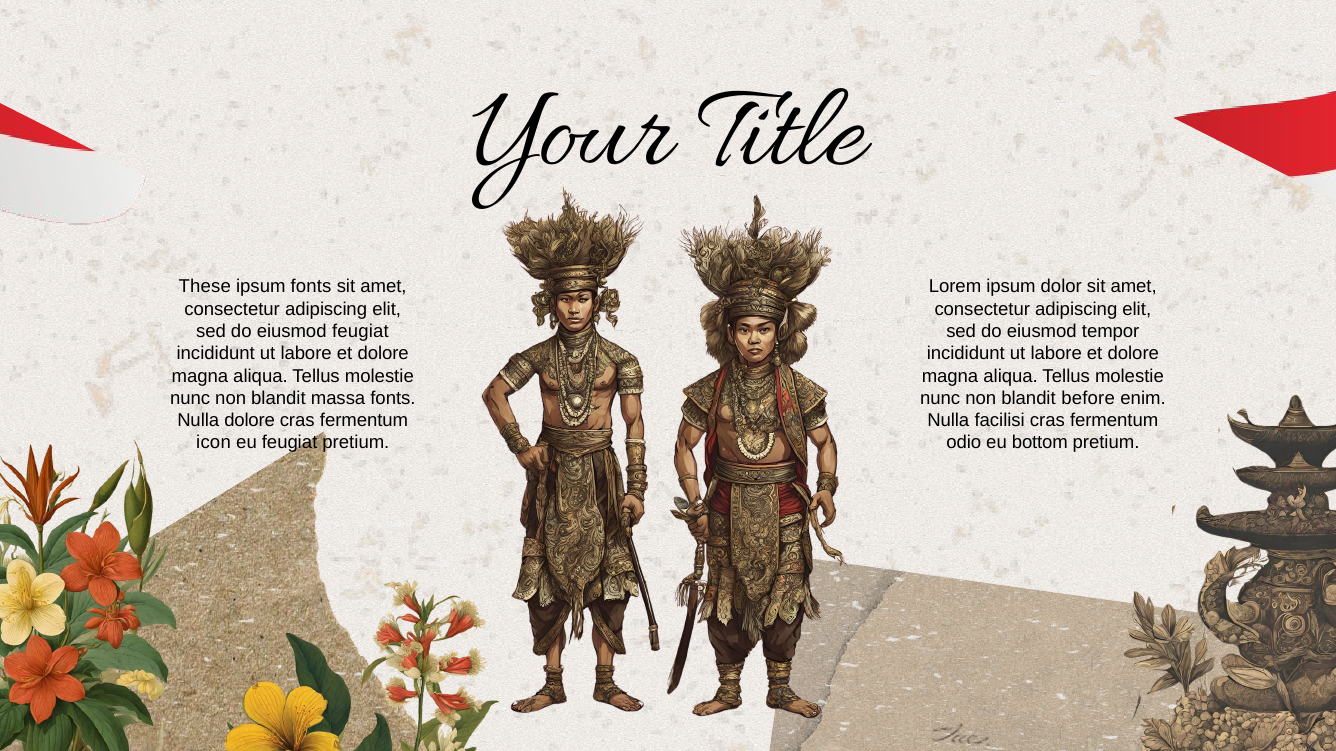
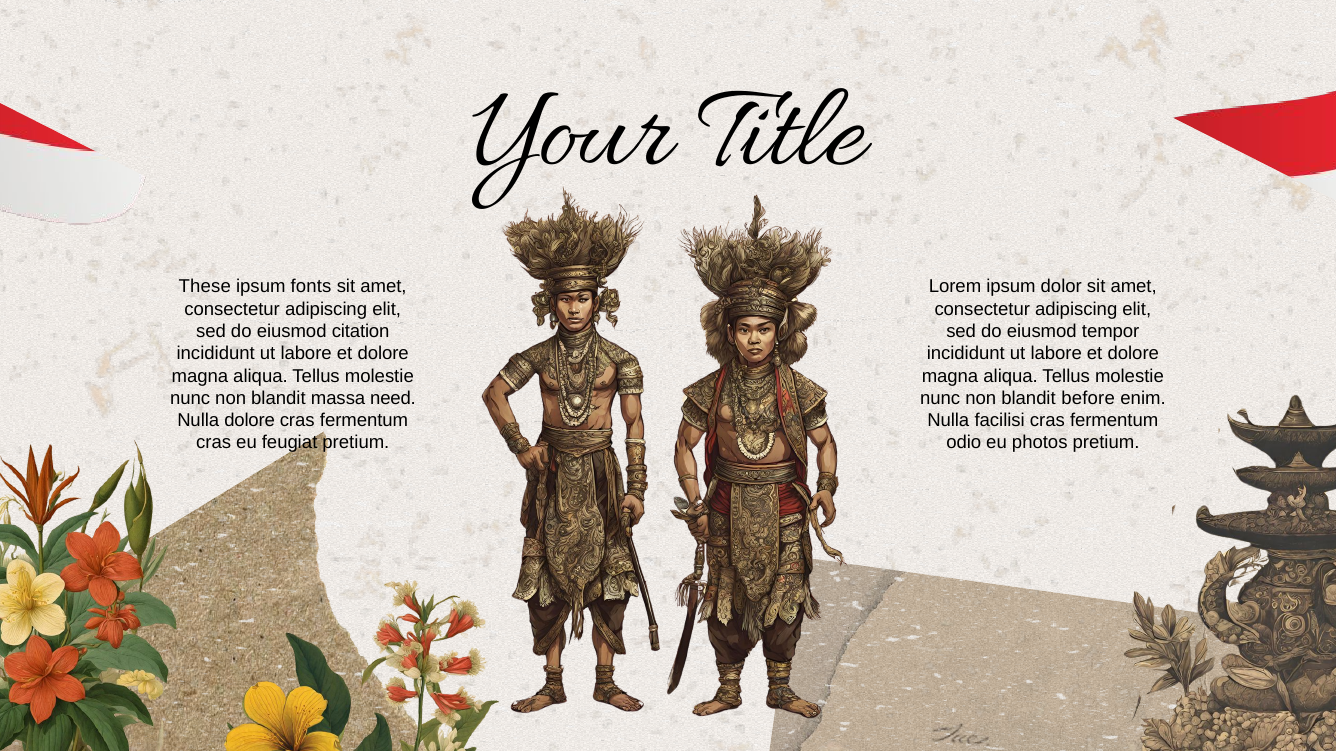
eiusmod feugiat: feugiat -> citation (361, 332)
massa fonts: fonts -> need (393, 399)
icon: icon -> cras (214, 443)
bottom: bottom -> photos (1040, 443)
